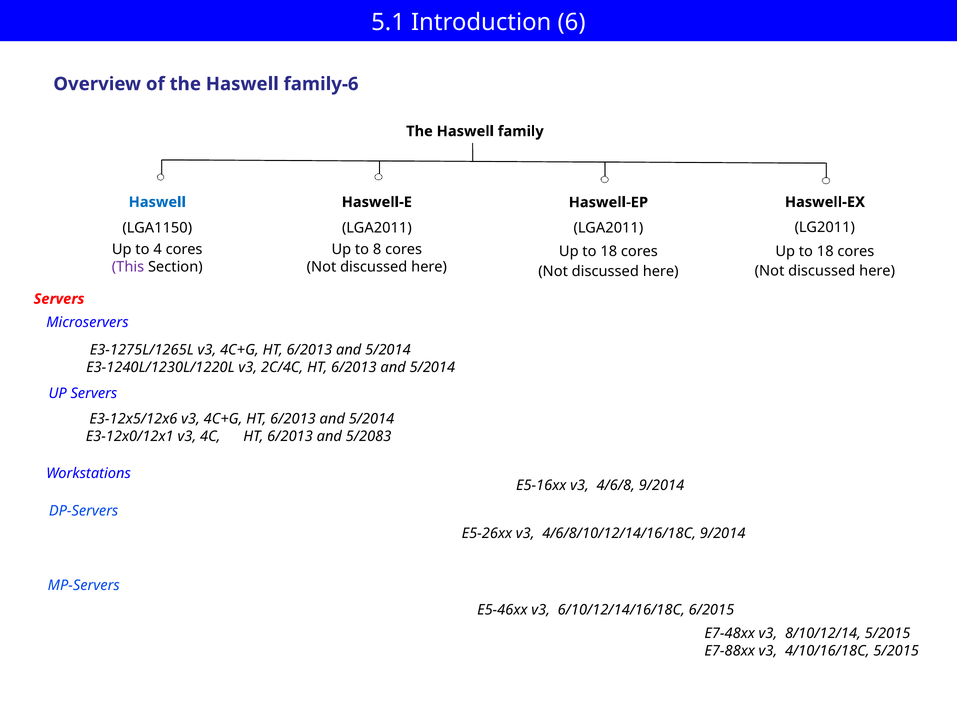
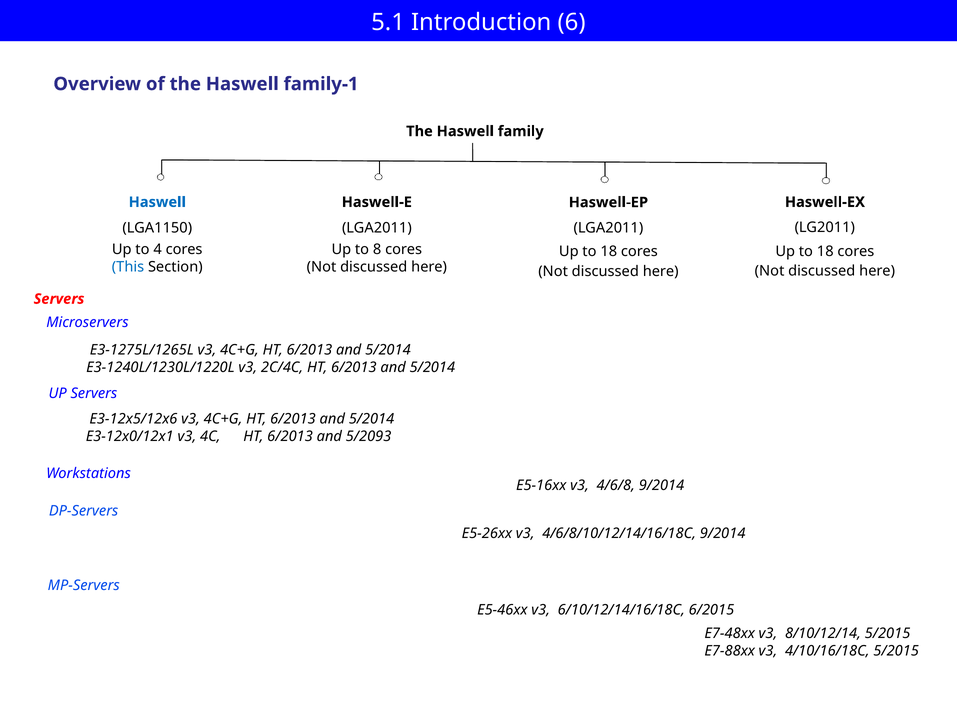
family-6: family-6 -> family-1 (321, 84)
This colour: purple -> blue (128, 267)
5/2083: 5/2083 -> 5/2093 (369, 436)
